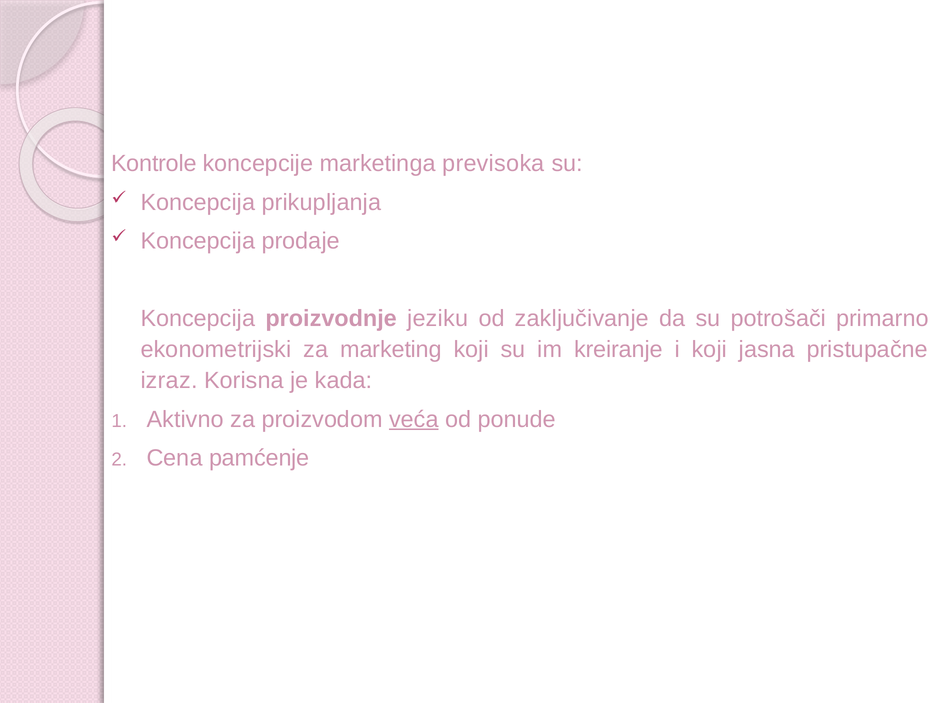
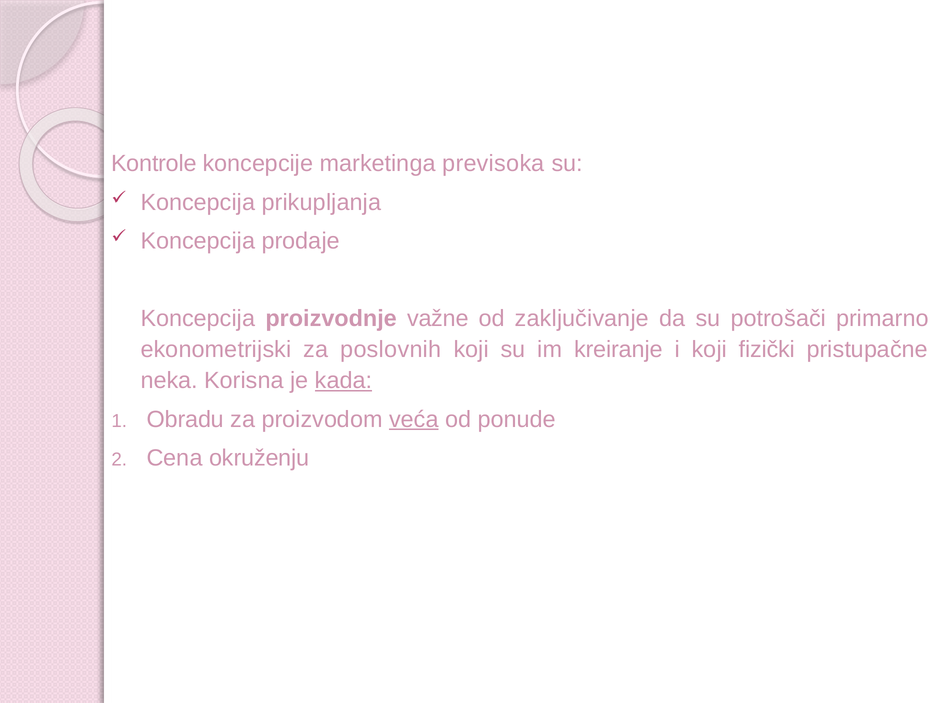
jeziku: jeziku -> važne (438, 319)
marketing: marketing -> poslovnih (391, 350)
jasna: jasna -> fizički (767, 350)
izraz: izraz -> neka (169, 381)
kada underline: none -> present (344, 381)
Aktivno: Aktivno -> Obradu (185, 420)
pamćenje: pamćenje -> okruženju (259, 458)
